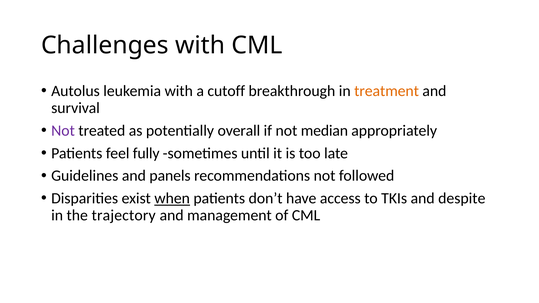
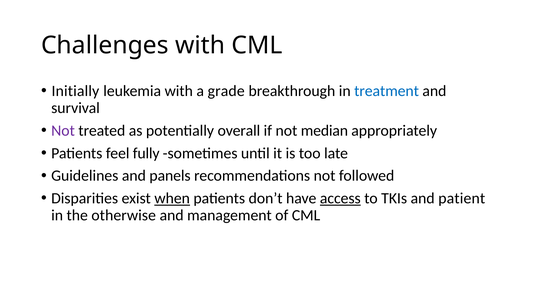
Autolus: Autolus -> Initially (75, 91)
cutoff: cutoff -> grade (226, 91)
treatment colour: orange -> blue (387, 91)
access underline: none -> present (340, 199)
despite: despite -> patient (462, 199)
trajectory: trajectory -> otherwise (124, 215)
